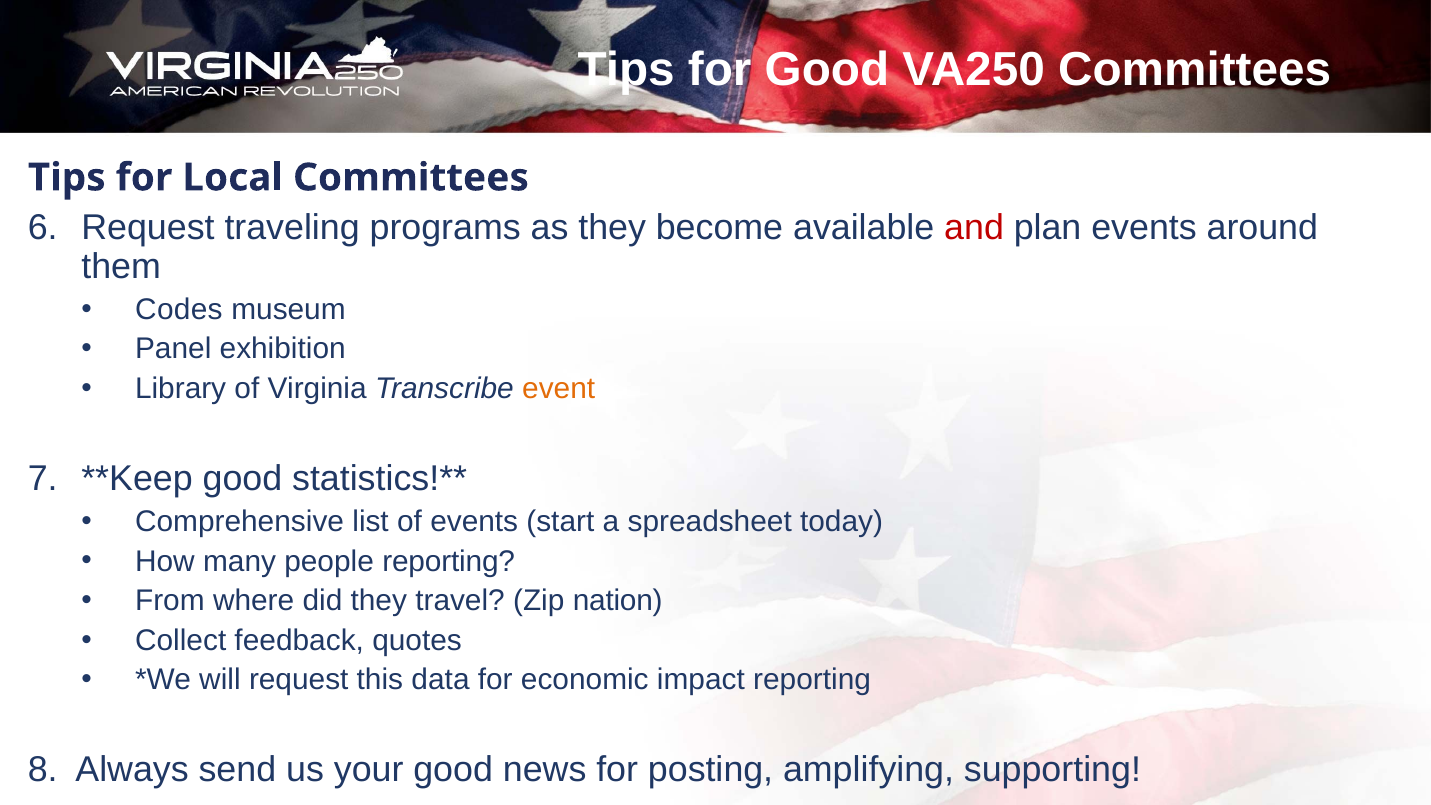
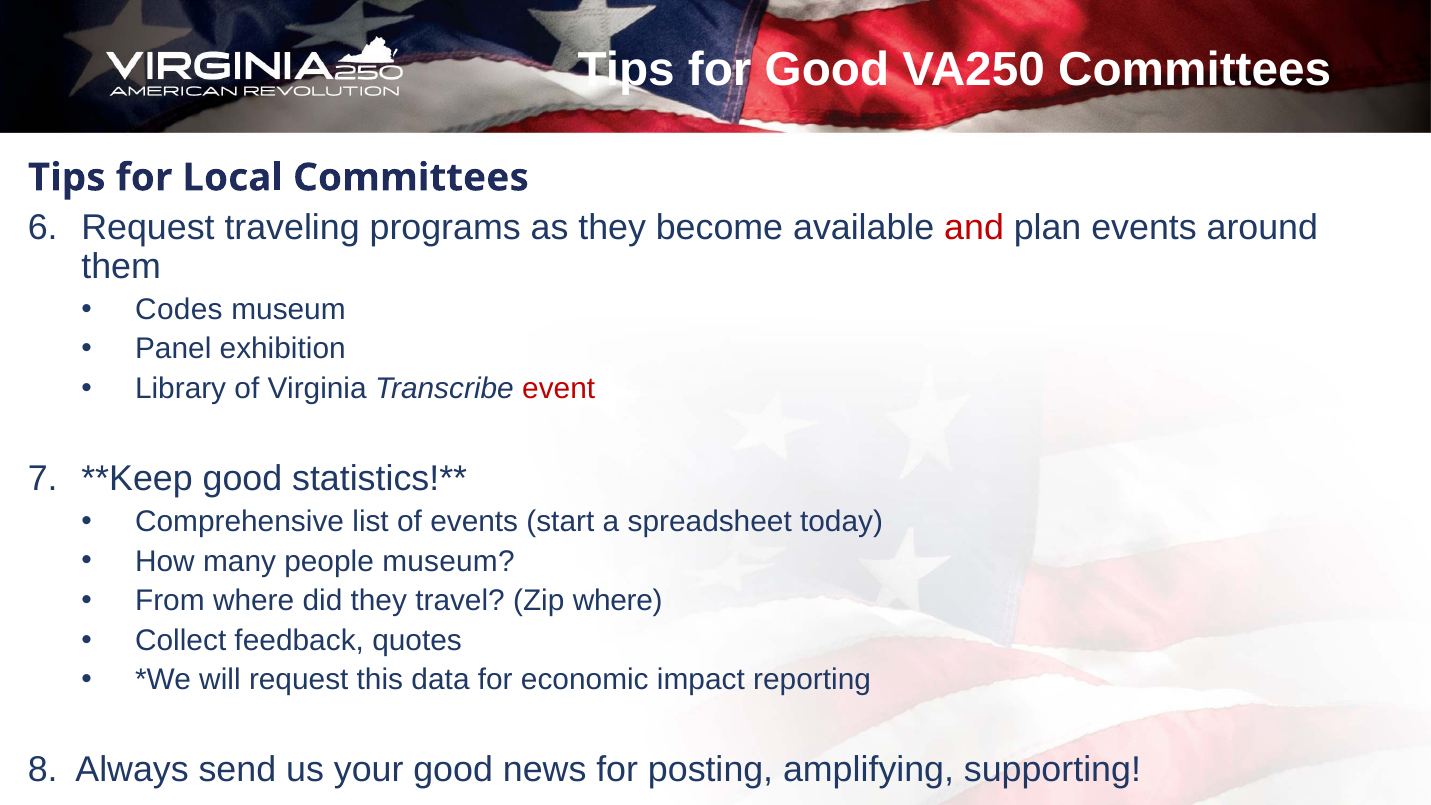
event colour: orange -> red (559, 389)
people reporting: reporting -> museum (448, 561)
Zip nation: nation -> where (618, 601)
